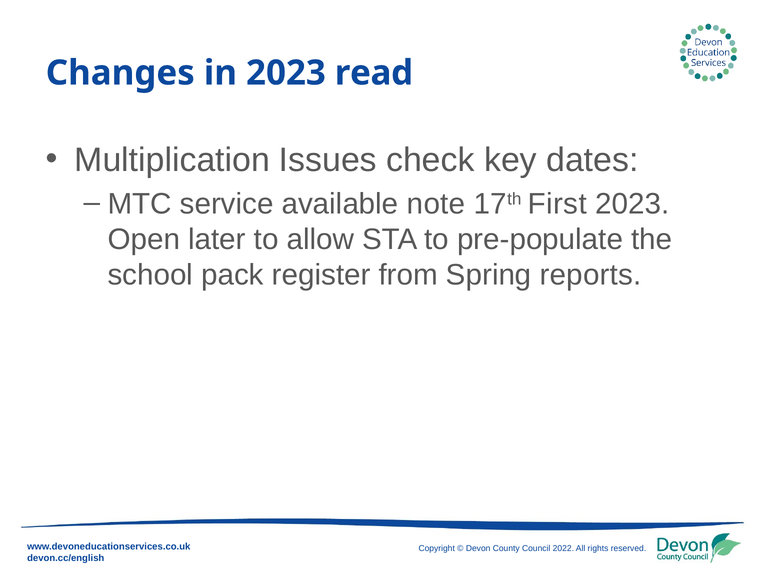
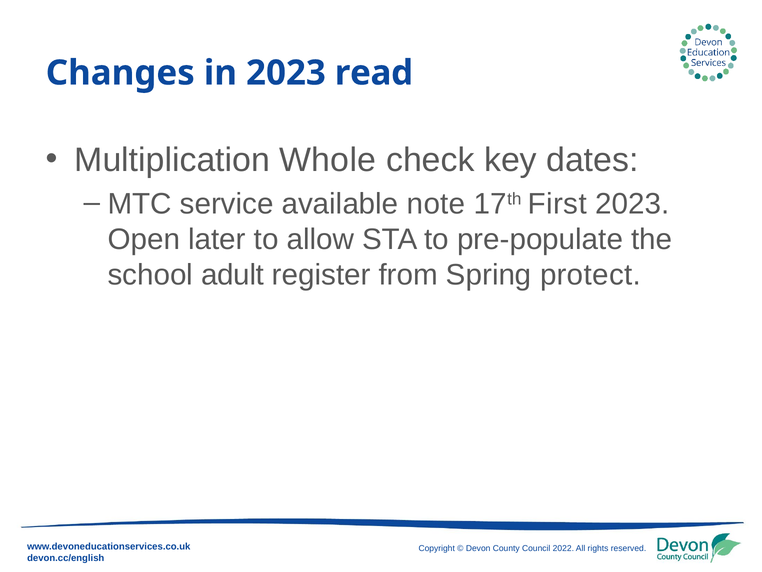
Issues: Issues -> Whole (328, 160)
pack: pack -> adult (233, 275)
reports: reports -> protect (590, 275)
